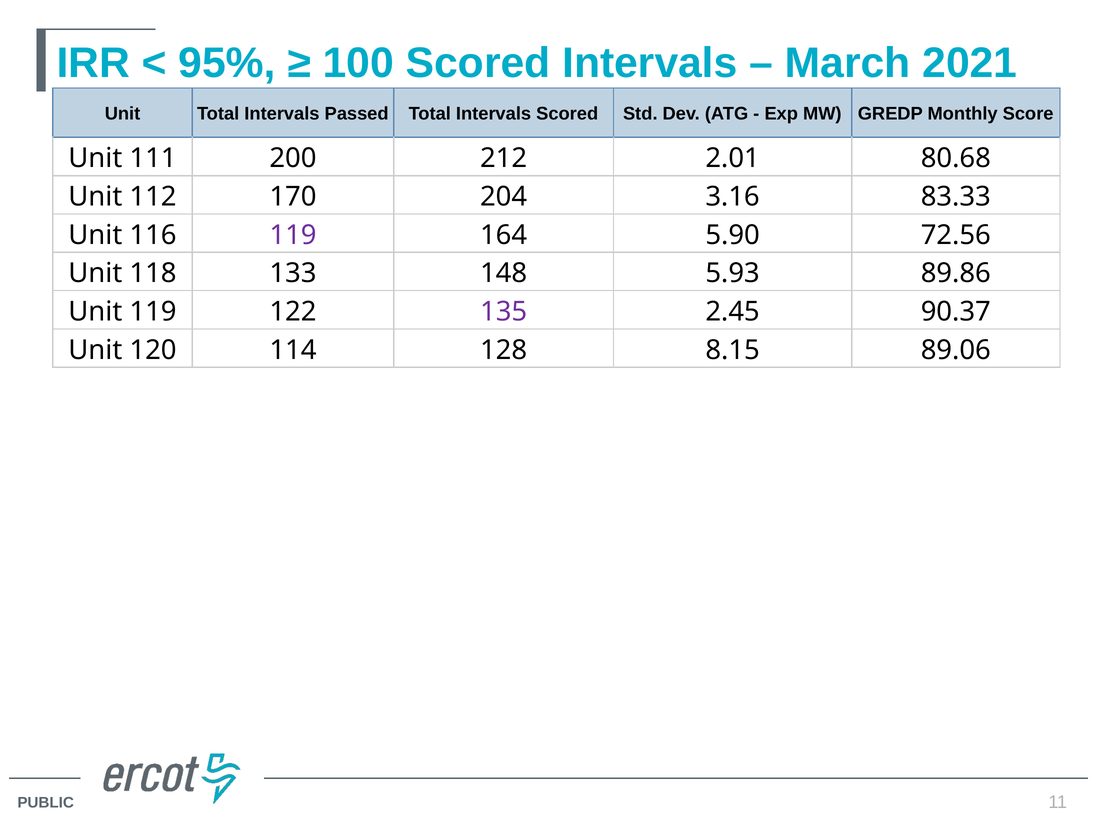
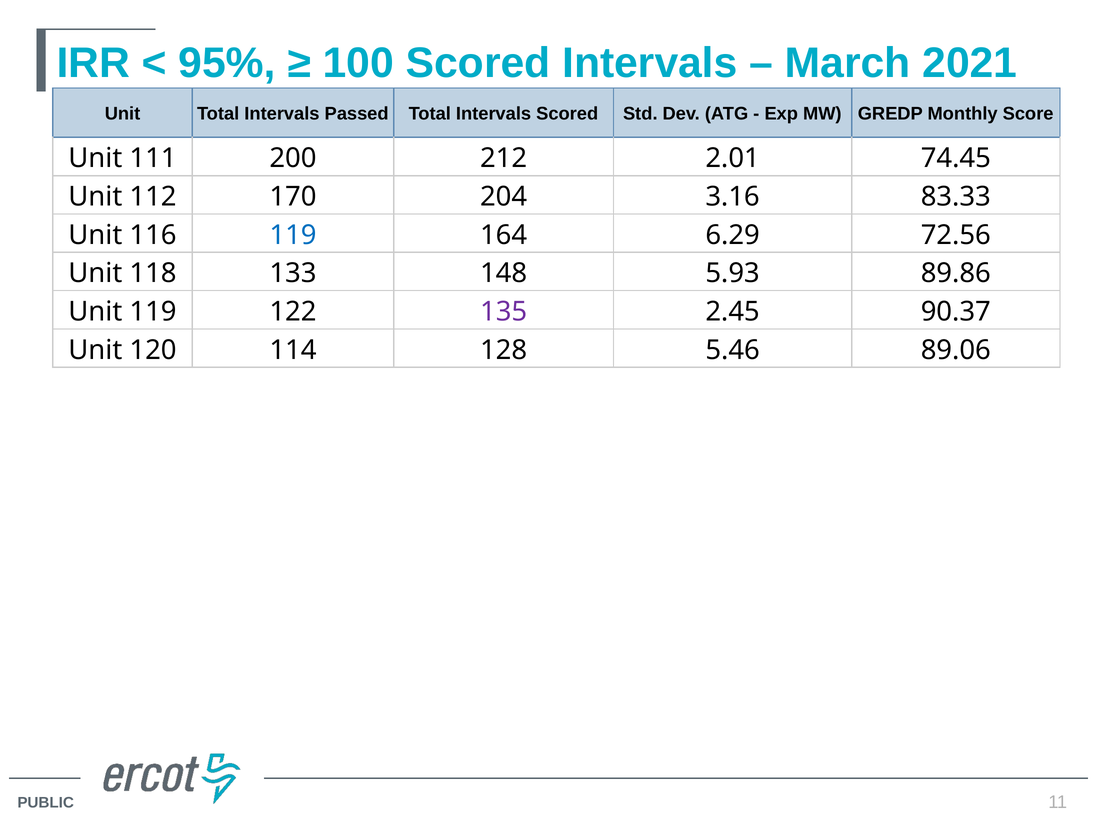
80.68: 80.68 -> 74.45 (956, 158)
119 colour: purple -> blue (293, 235)
5.90: 5.90 -> 6.29 (733, 235)
8.15: 8.15 -> 5.46 (733, 350)
